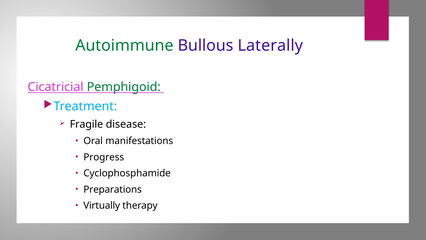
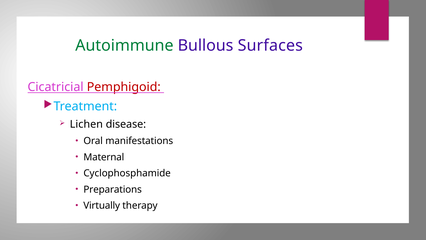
Laterally: Laterally -> Surfaces (270, 46)
Pemphigoid colour: green -> red (124, 87)
Fragile: Fragile -> Lichen (86, 124)
Progress: Progress -> Maternal (104, 157)
